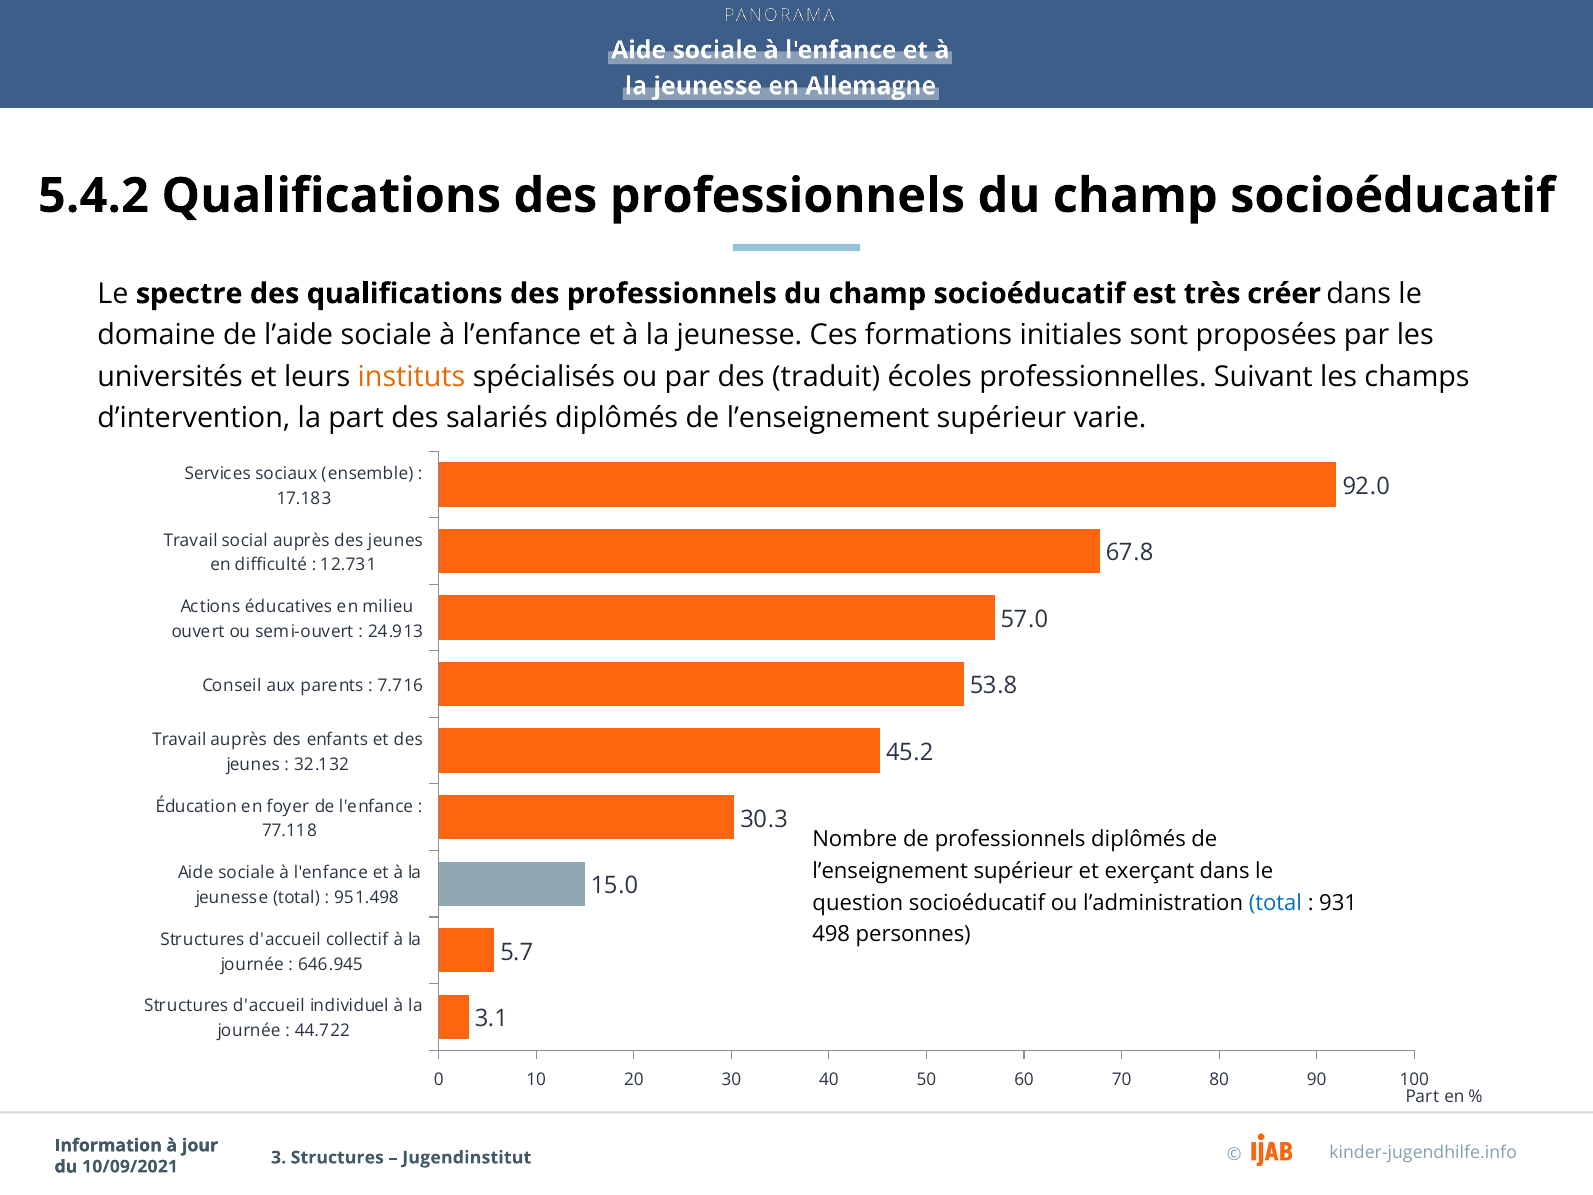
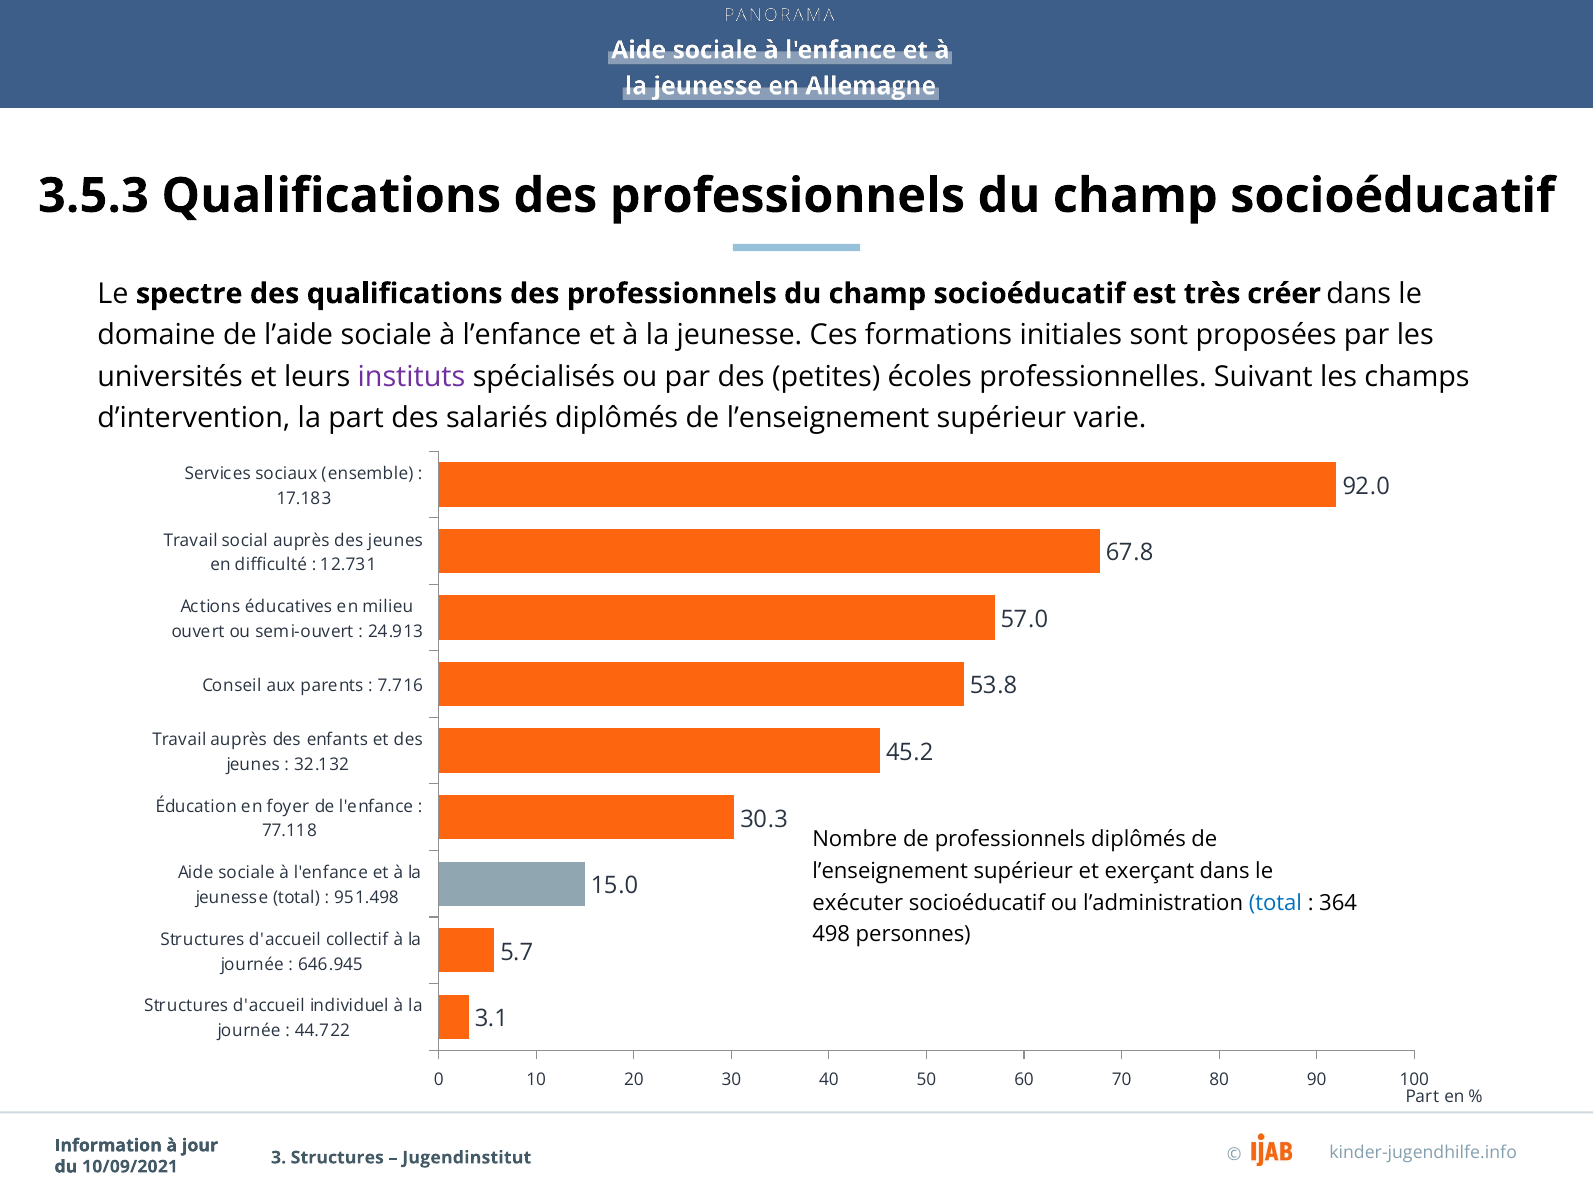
5.4.2: 5.4.2 -> 3.5.3 (93, 196)
instituts colour: orange -> purple (412, 377)
traduit: traduit -> petites (826, 377)
question: question -> exécuter (858, 903)
931: 931 -> 364 (1338, 903)
